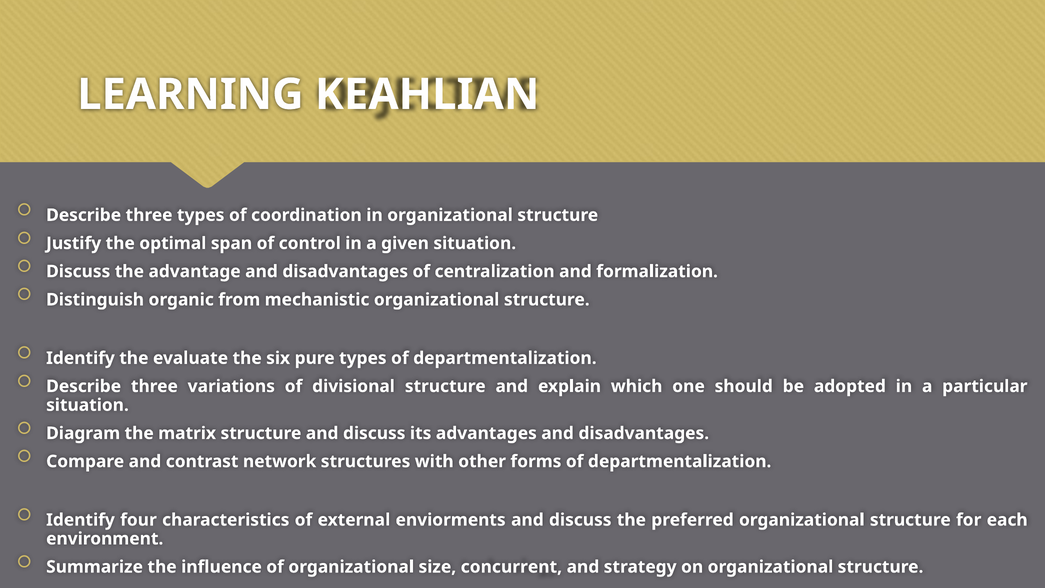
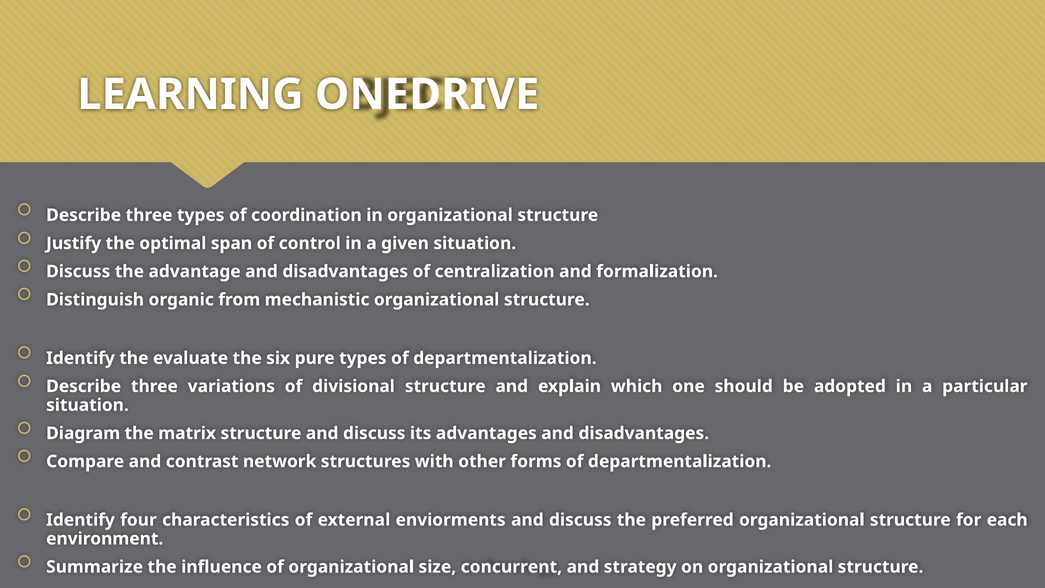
KEAHLIAN: KEAHLIAN -> ONEDRIVE (427, 94)
